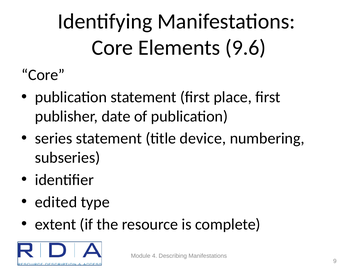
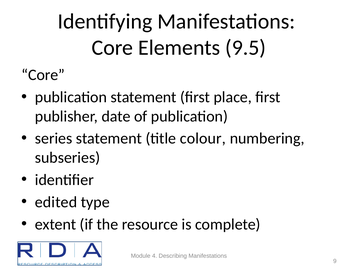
9.6: 9.6 -> 9.5 (246, 48)
device: device -> colour (203, 139)
